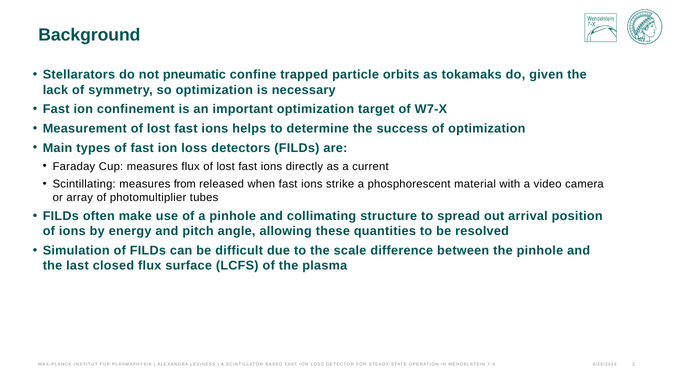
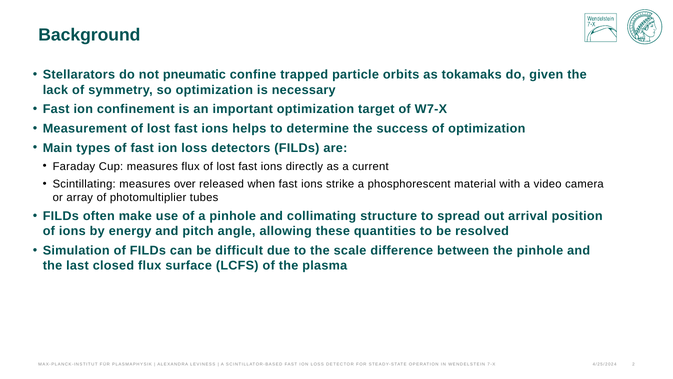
from: from -> over (185, 184)
